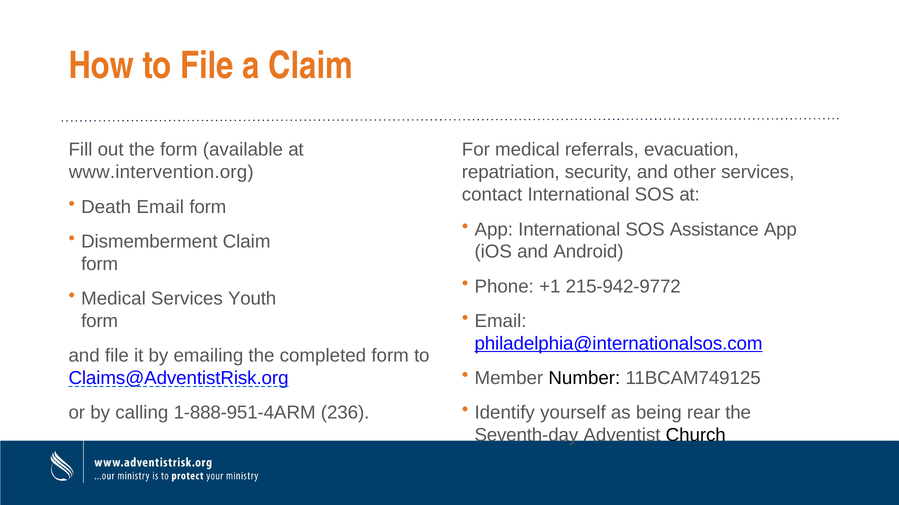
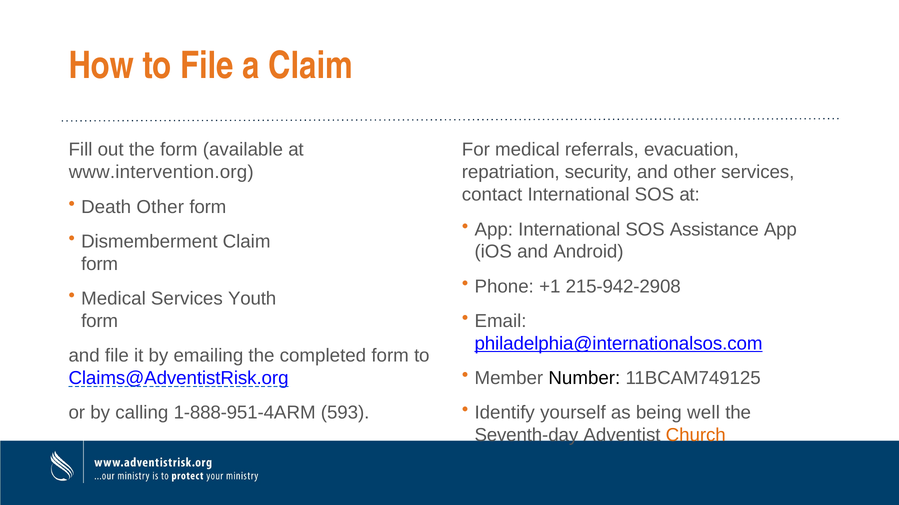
Death Email: Email -> Other (160, 207)
215-942-9772: 215-942-9772 -> 215-942-2908 (623, 287)
rear: rear -> well (704, 413)
236: 236 -> 593 (345, 413)
Church colour: black -> orange (696, 436)
